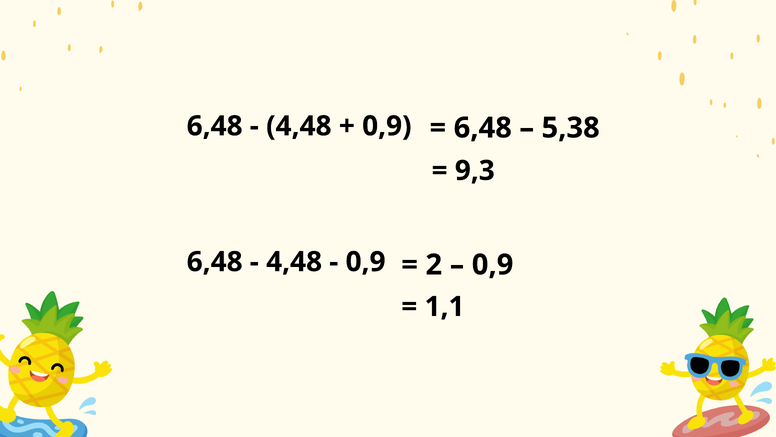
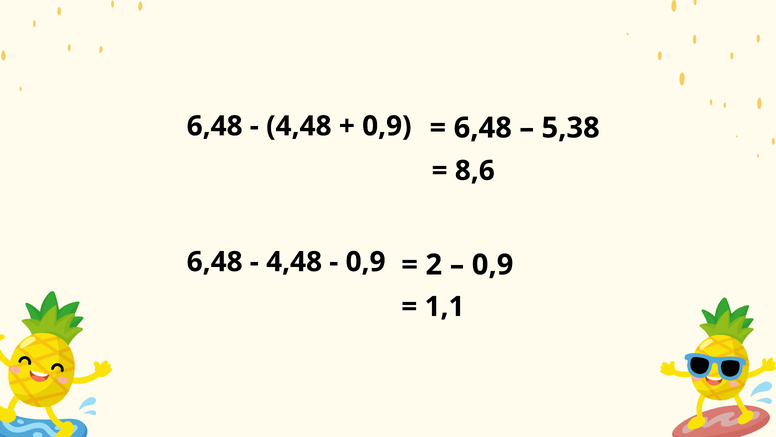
9,3: 9,3 -> 8,6 (475, 170)
